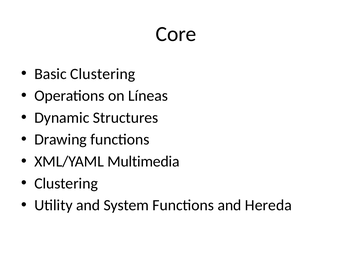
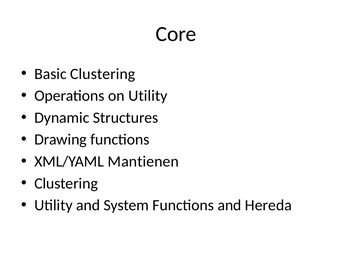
on Líneas: Líneas -> Utility (148, 96)
Multimedia: Multimedia -> Mantienen (143, 161)
